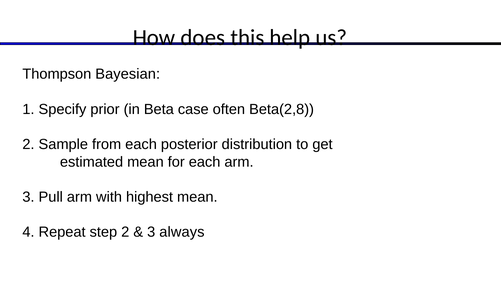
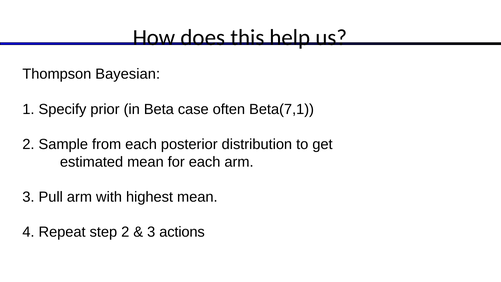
Beta(2,8: Beta(2,8 -> Beta(7,1 (282, 109)
always: always -> actions (182, 232)
